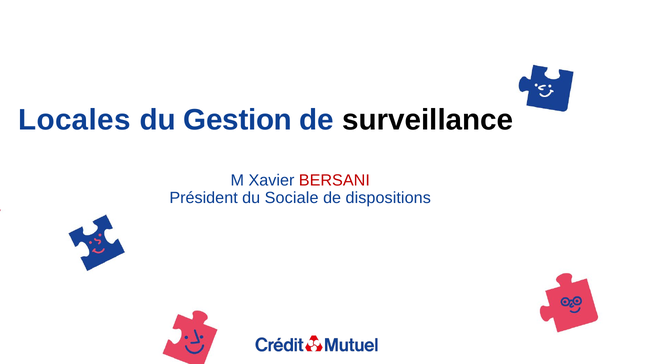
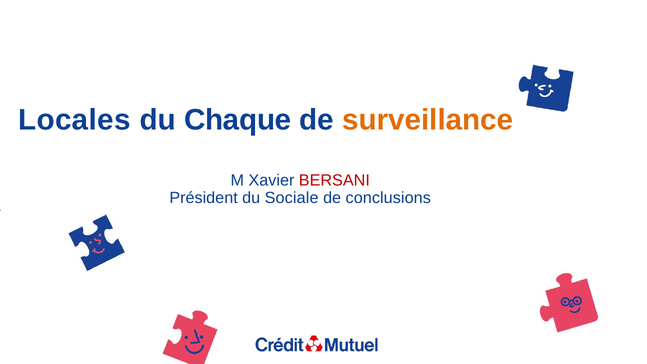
Gestion: Gestion -> Chaque (238, 120)
surveillance colour: black -> orange (428, 120)
dispositions: dispositions -> conclusions (388, 198)
